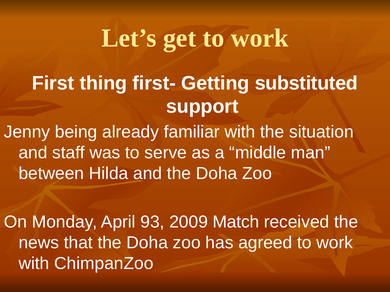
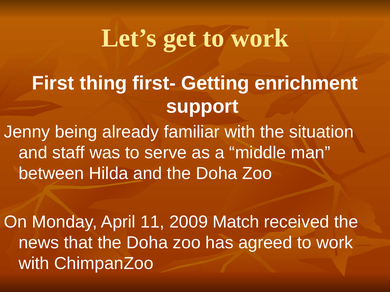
substituted: substituted -> enrichment (306, 83)
93: 93 -> 11 (152, 222)
